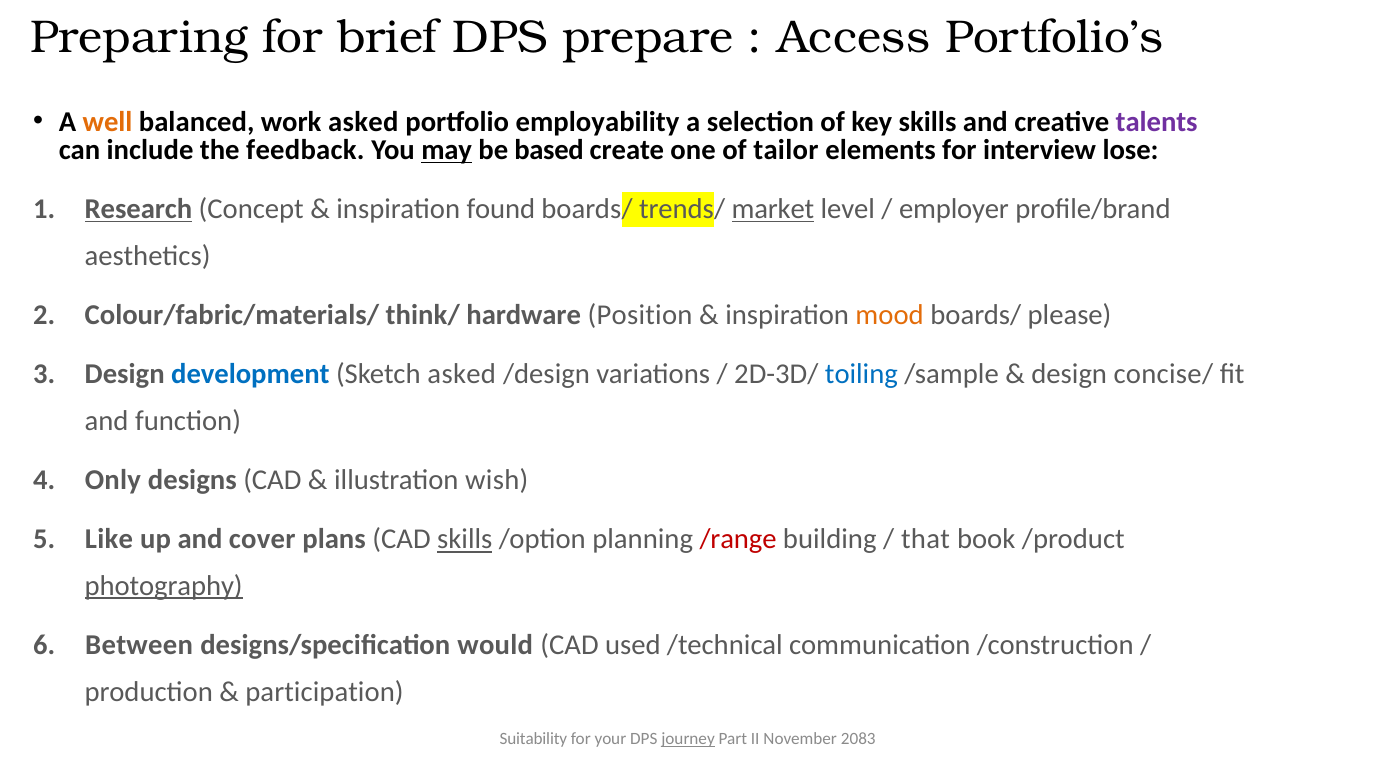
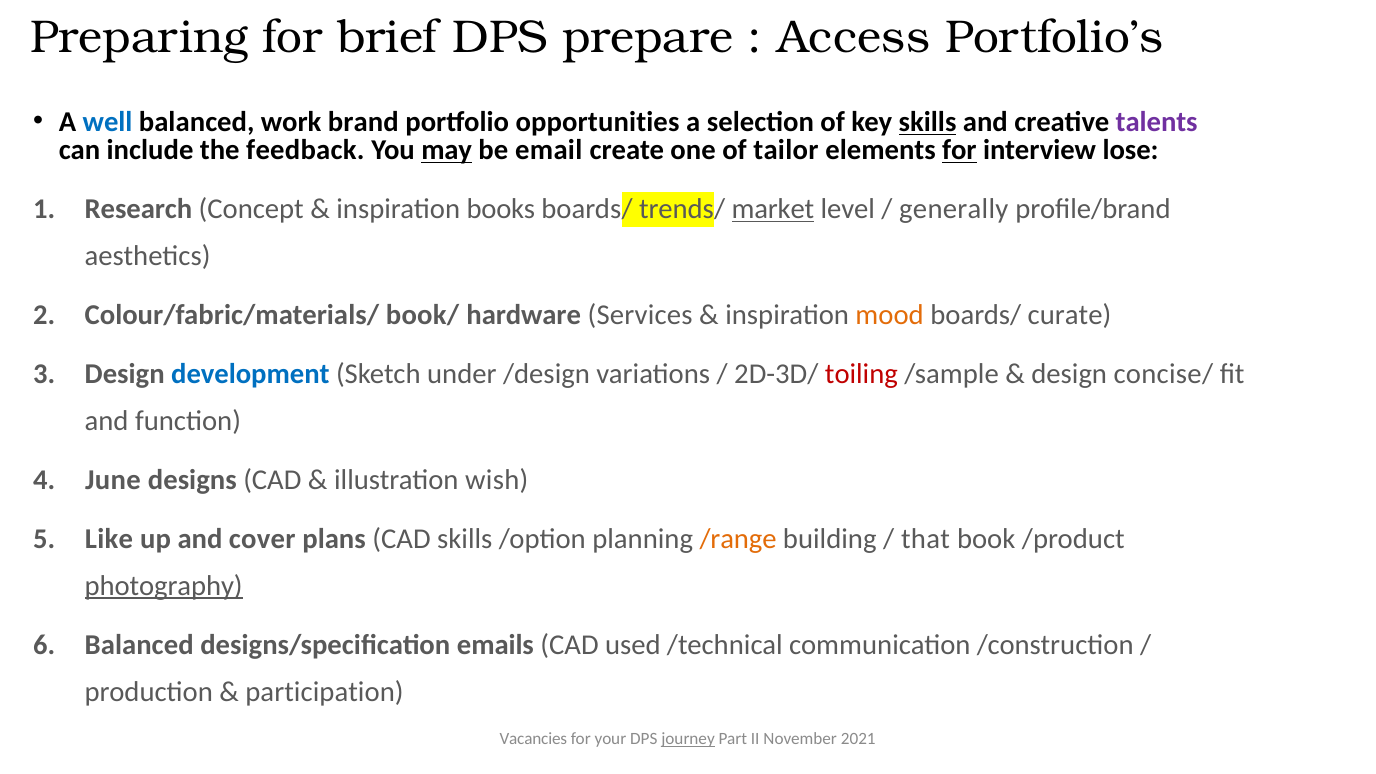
well colour: orange -> blue (108, 122)
work asked: asked -> brand (363, 122)
employability: employability -> opportunities (598, 122)
skills underline: none -> present (928, 122)
based: based -> email (549, 150)
for underline: none -> present (959, 150)
Research underline: present -> none (138, 209)
found: found -> books (501, 209)
employer: employer -> generally (954, 209)
think/: think/ -> book/ (423, 315)
Position: Position -> Services (640, 315)
please: please -> curate (1070, 315)
Sketch asked: asked -> under (462, 374)
toiling colour: blue -> red (861, 374)
Only: Only -> June (113, 480)
skills underline: present -> none (465, 539)
/range colour: red -> orange (738, 539)
Between: Between -> Balanced (139, 645)
would: would -> emails (495, 645)
Suitability: Suitability -> Vacancies (533, 739)
2083: 2083 -> 2021 (858, 739)
